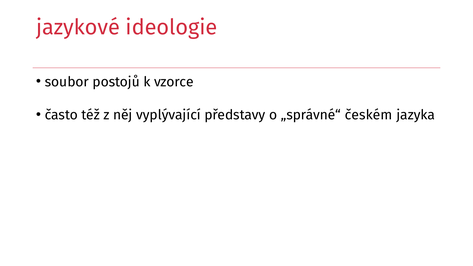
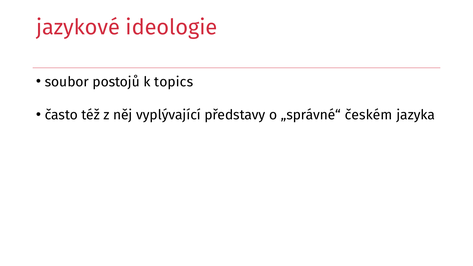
vzorce: vzorce -> topics (174, 82)
